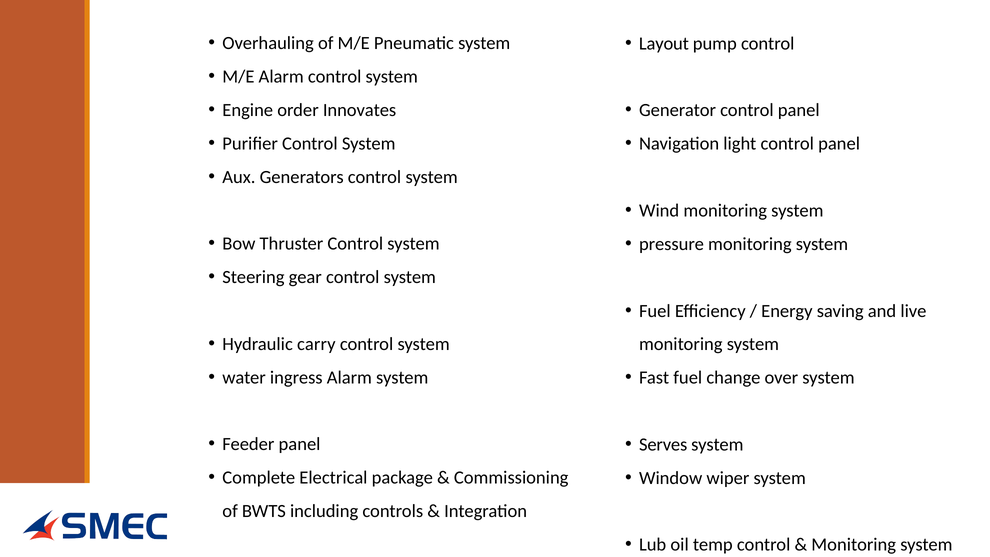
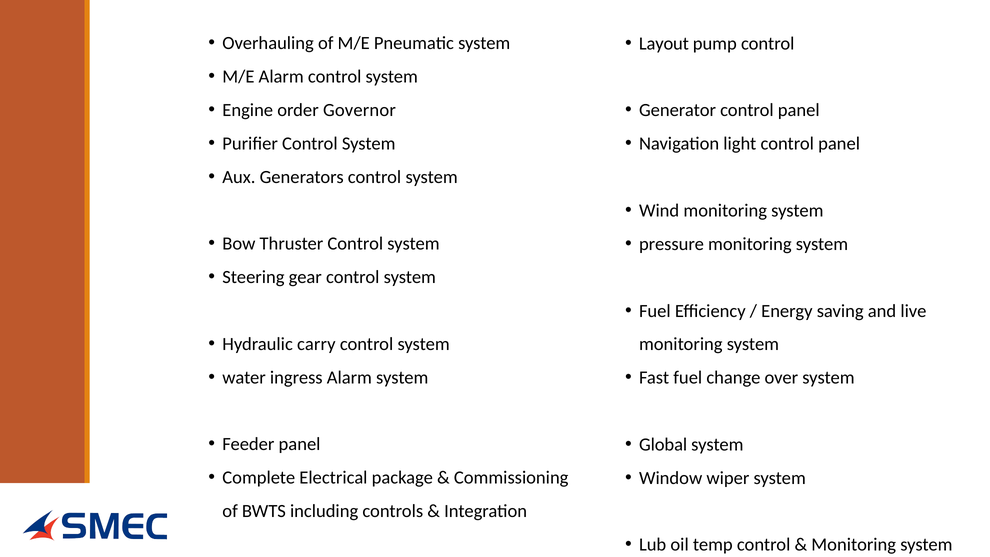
order Innovates: Innovates -> Governor (359, 110)
Serves: Serves -> Global (663, 444)
